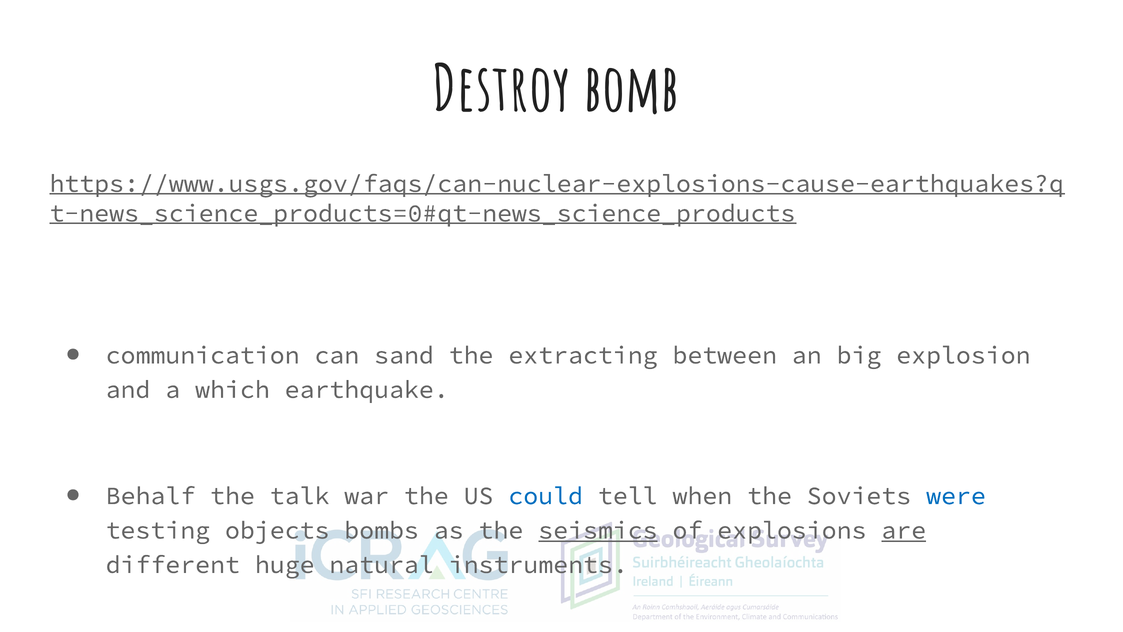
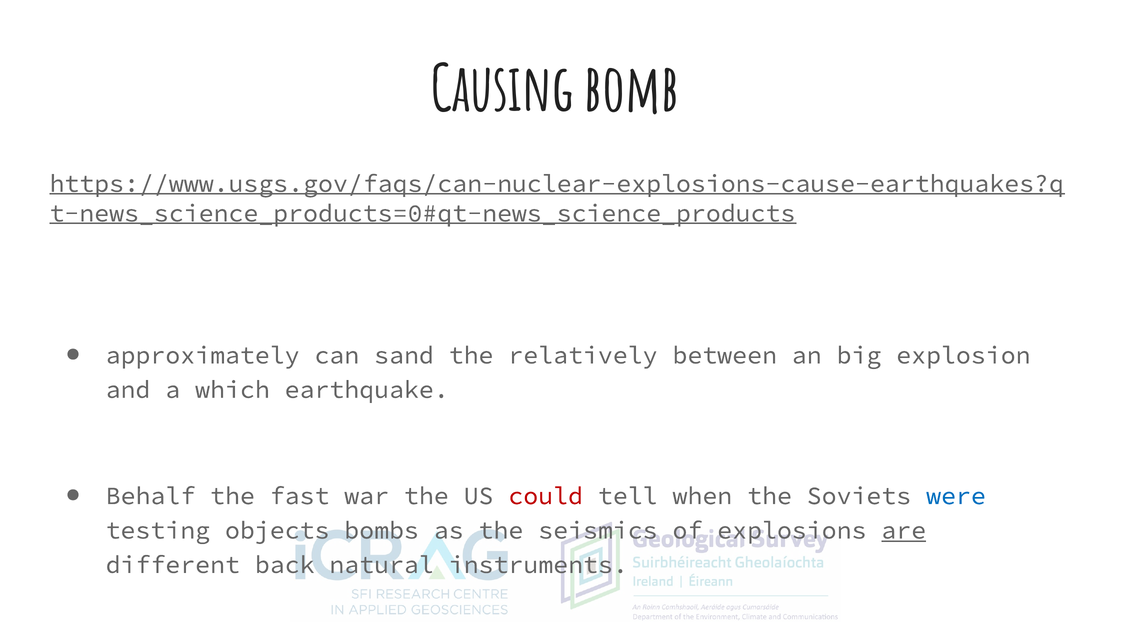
Destroy: Destroy -> Causing (502, 90)
communication: communication -> approximately (203, 355)
extracting: extracting -> relatively (583, 355)
talk: talk -> fast (300, 496)
could colour: blue -> red (546, 496)
seismics underline: present -> none (598, 530)
huge: huge -> back (285, 564)
